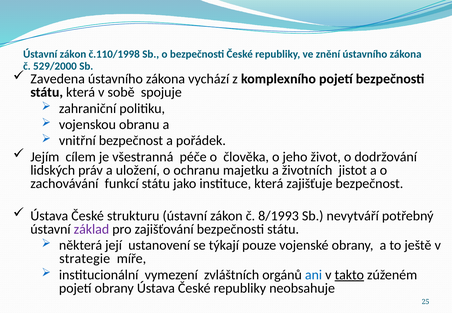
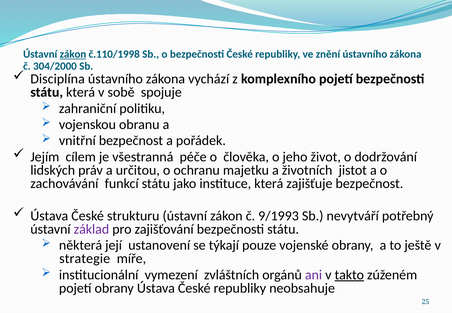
zákon underline: none -> present (73, 54)
529/2000: 529/2000 -> 304/2000 (55, 66)
Zavedena: Zavedena -> Disciplína (58, 79)
uložení: uložení -> určitou (138, 170)
8/1993: 8/1993 -> 9/1993 (279, 216)
ani colour: blue -> purple (314, 275)
